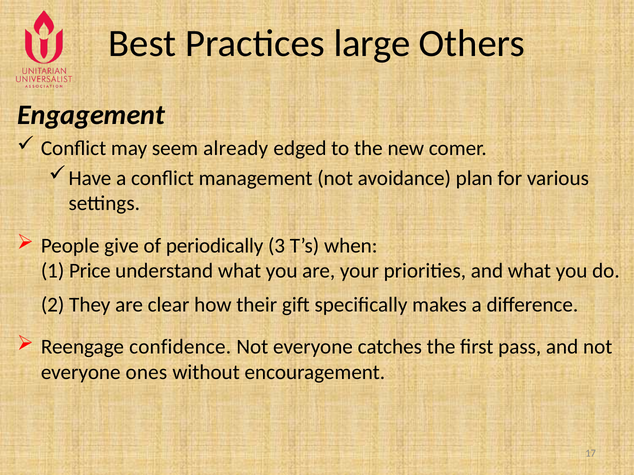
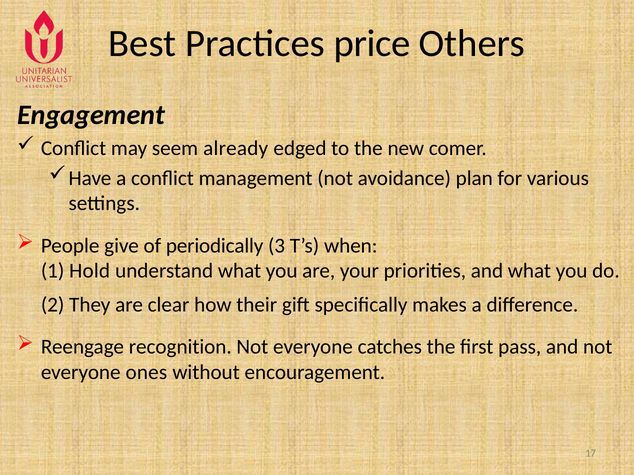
large: large -> price (372, 44)
Price: Price -> Hold (90, 271)
confidence: confidence -> recognition (180, 347)
